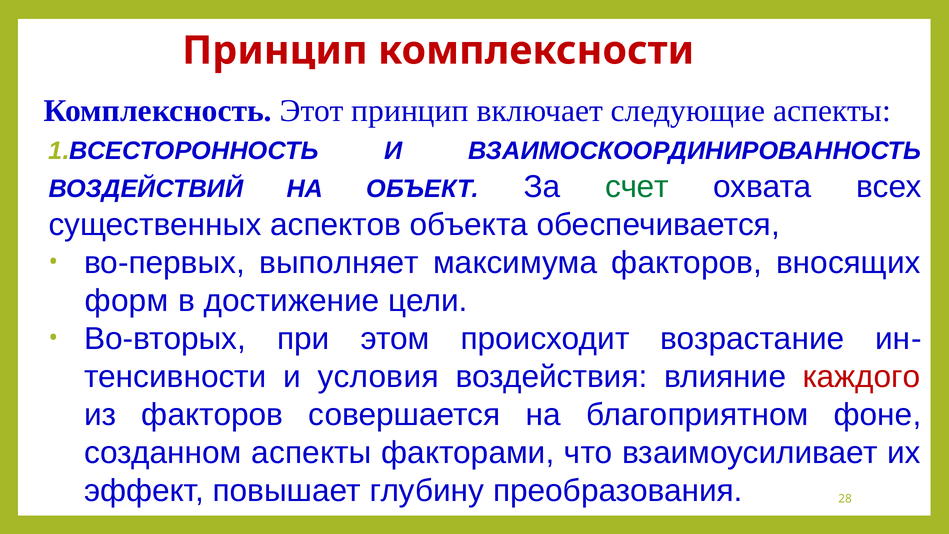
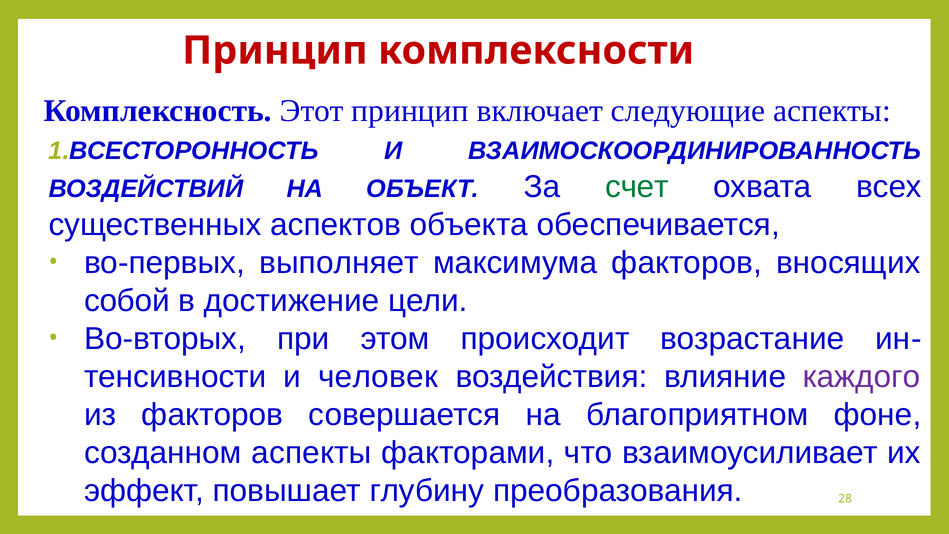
форм: форм -> собой (127, 301)
условия: условия -> человек (378, 377)
каждого colour: red -> purple (862, 377)
